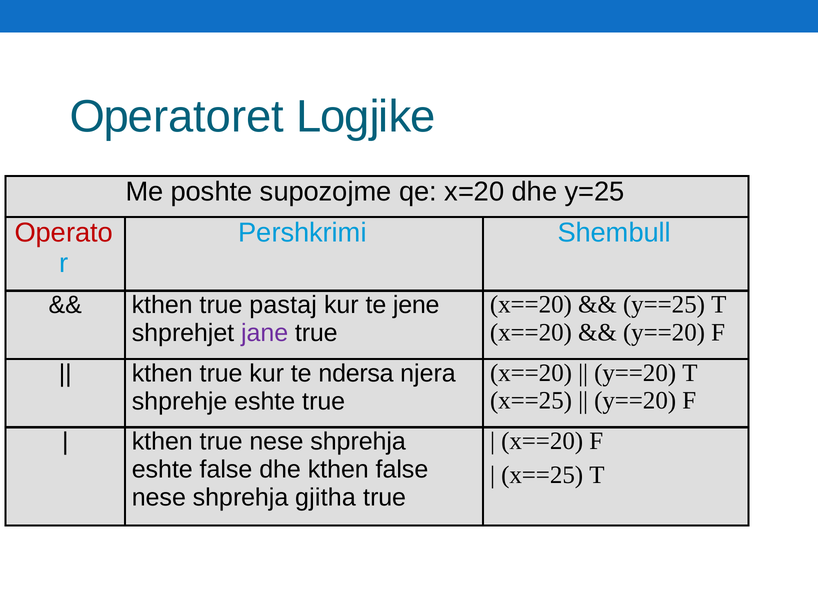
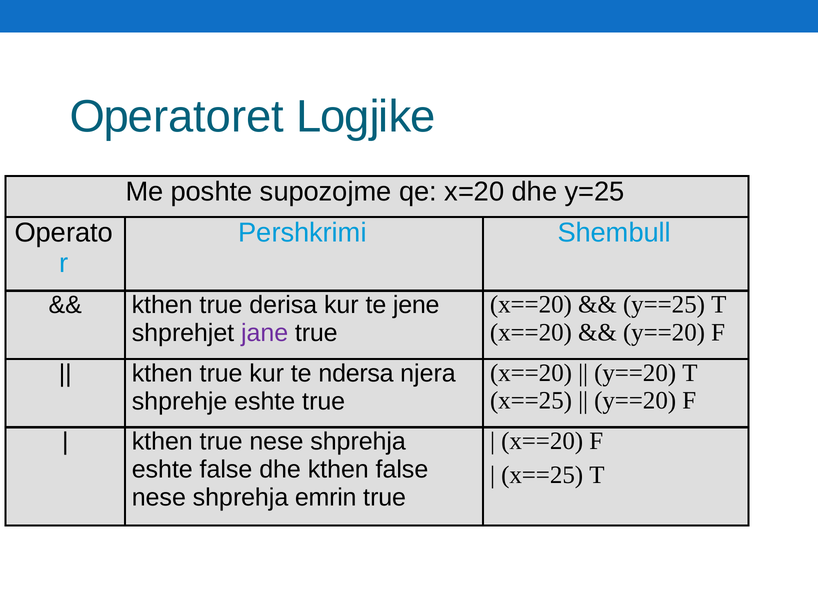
Operato colour: red -> black (64, 233)
pastaj: pastaj -> derisa (283, 305)
gjitha: gjitha -> emrin (326, 497)
